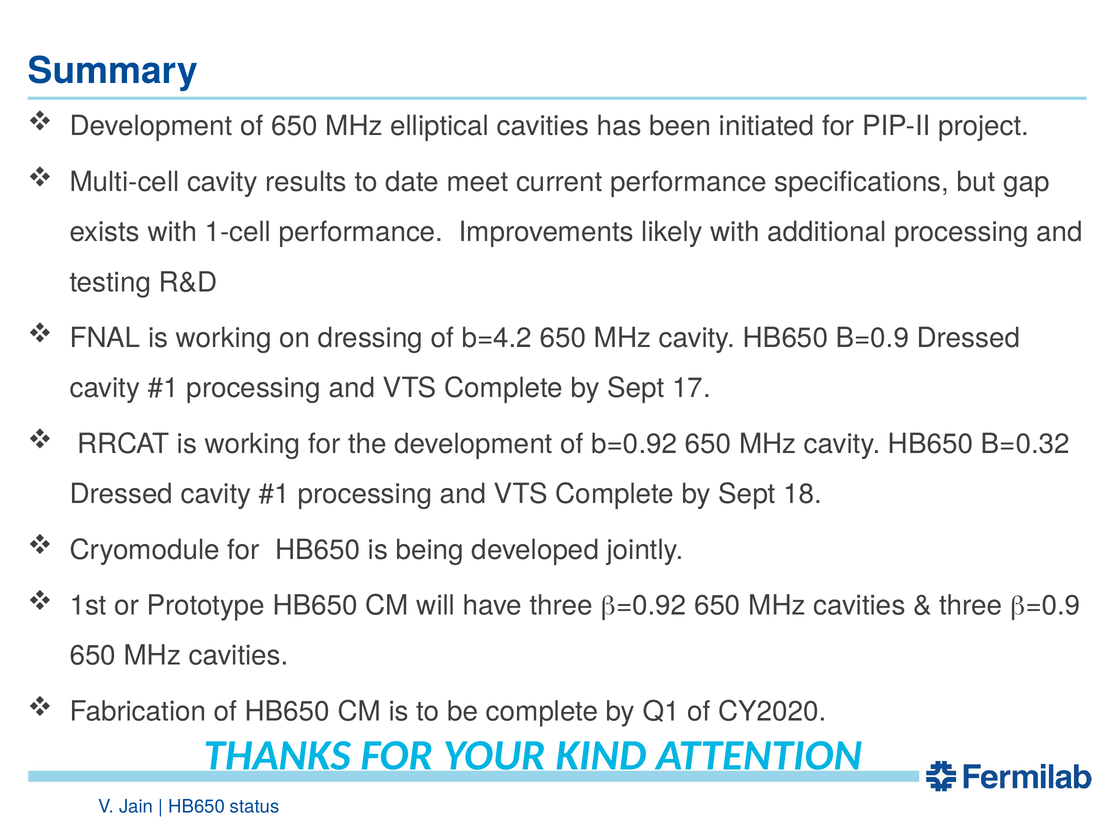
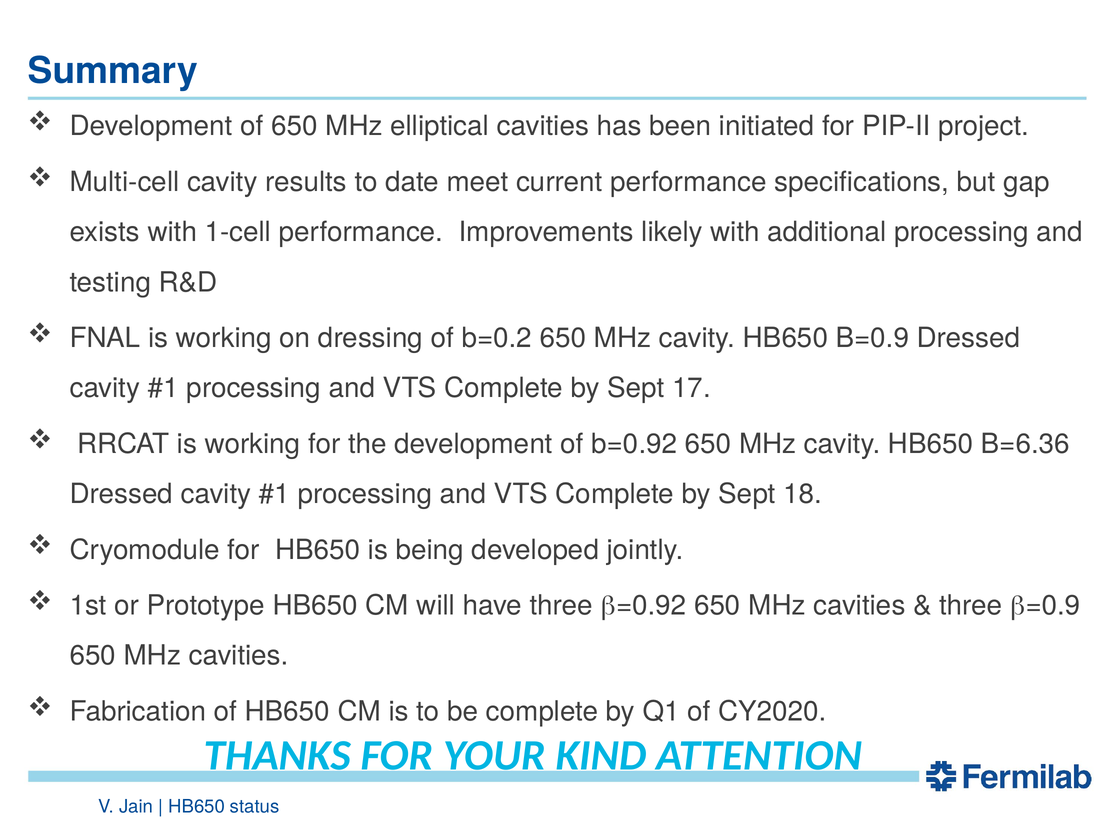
b=4.2: b=4.2 -> b=0.2 (497, 338)
B=0.32: B=0.32 -> B=6.36 (1025, 444)
